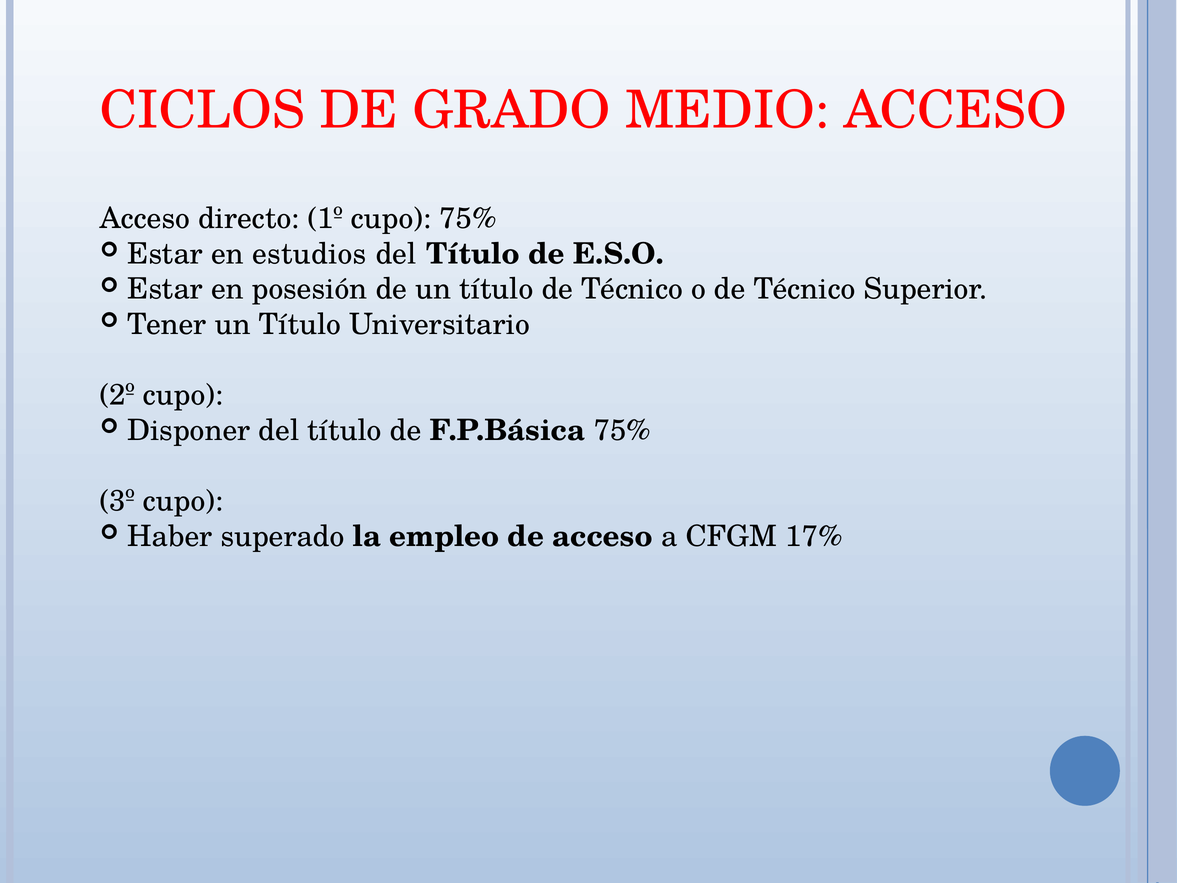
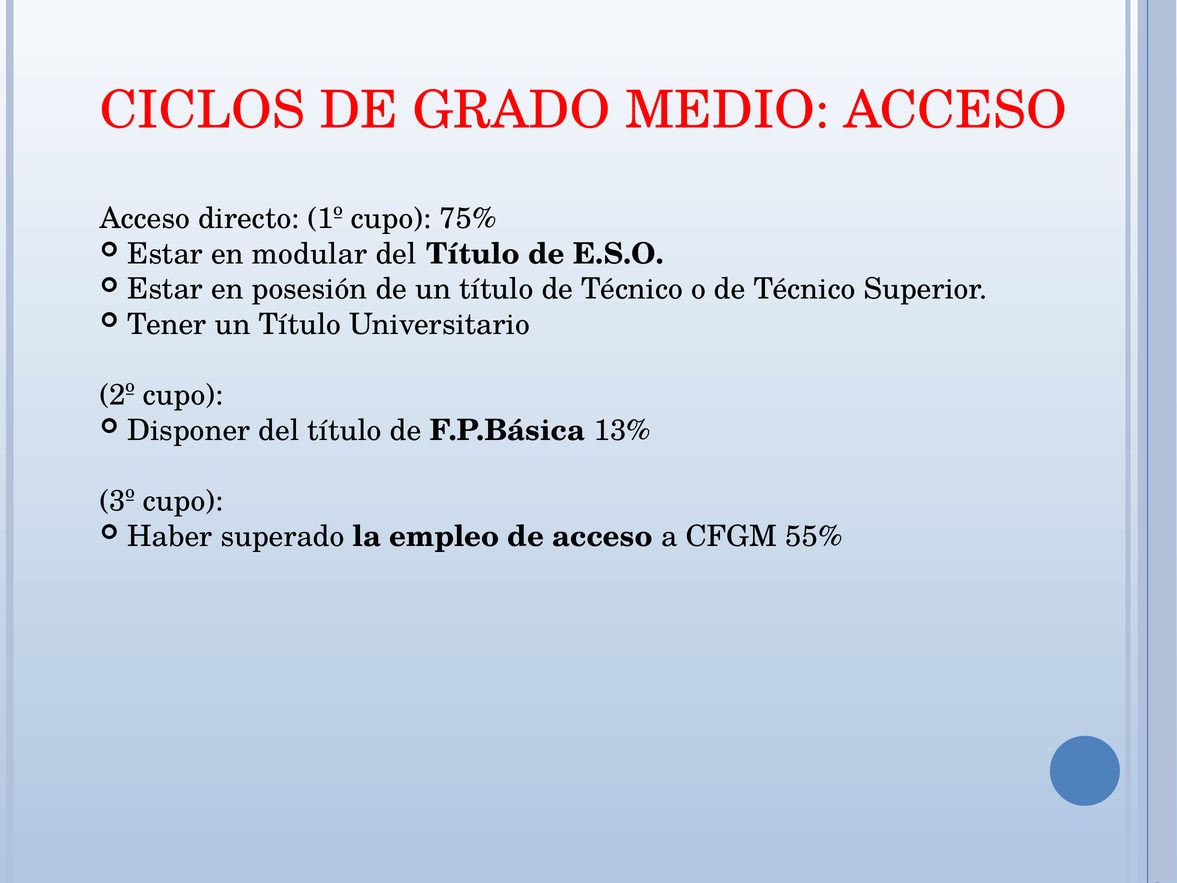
estudios: estudios -> modular (310, 254)
F.P.Básica 75%: 75% -> 13% (622, 430)
17%: 17% -> 55% (814, 536)
